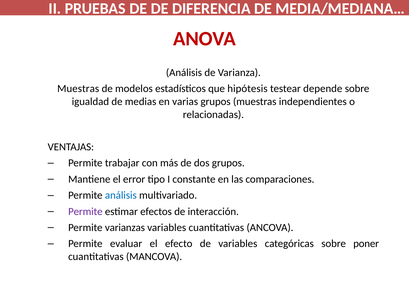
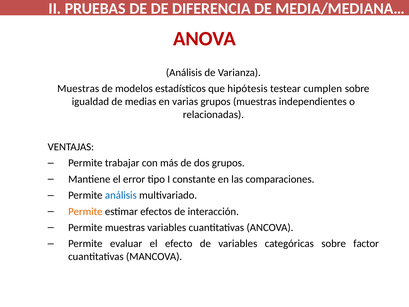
depende: depende -> cumplen (323, 89)
Permite colour: purple -> orange (85, 211)
Permite varianzas: varianzas -> muestras (125, 227)
poner: poner -> factor (366, 244)
